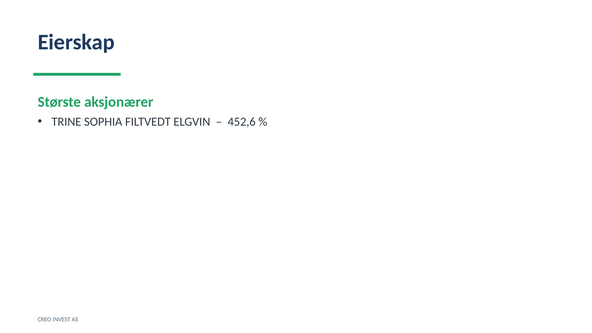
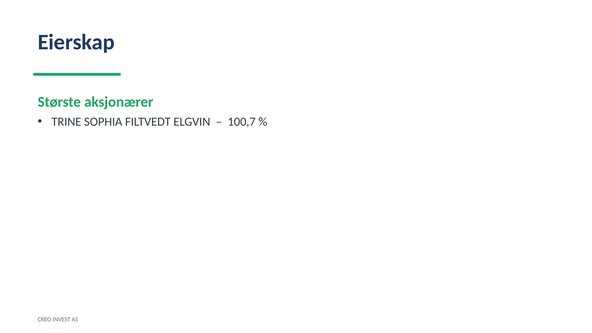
452,6: 452,6 -> 100,7 (242, 122)
